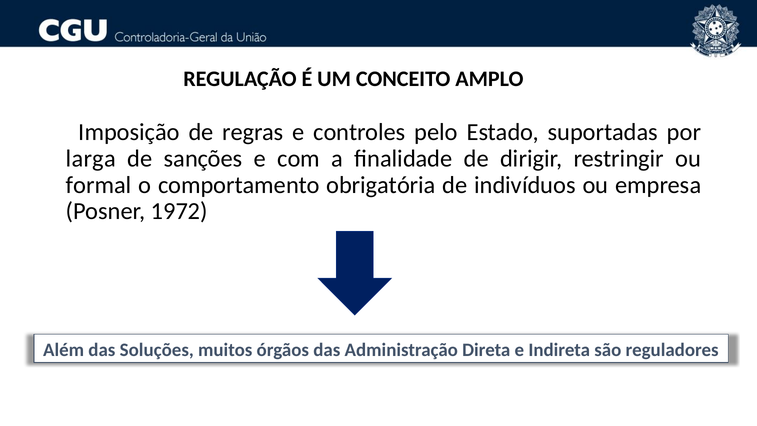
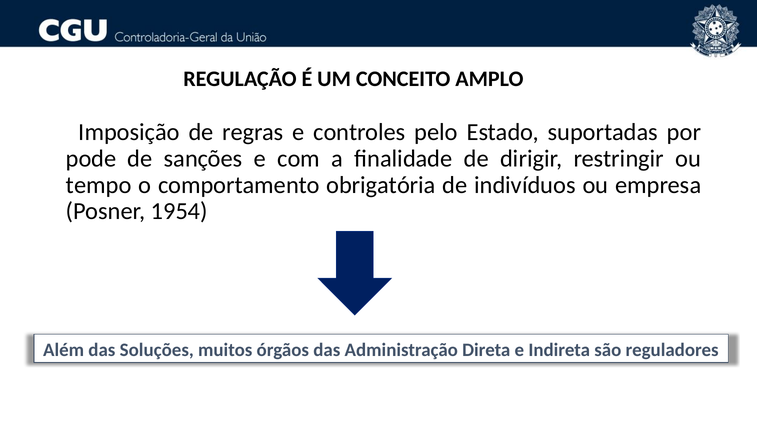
larga: larga -> pode (91, 159)
formal: formal -> tempo (99, 185)
1972: 1972 -> 1954 (179, 211)
